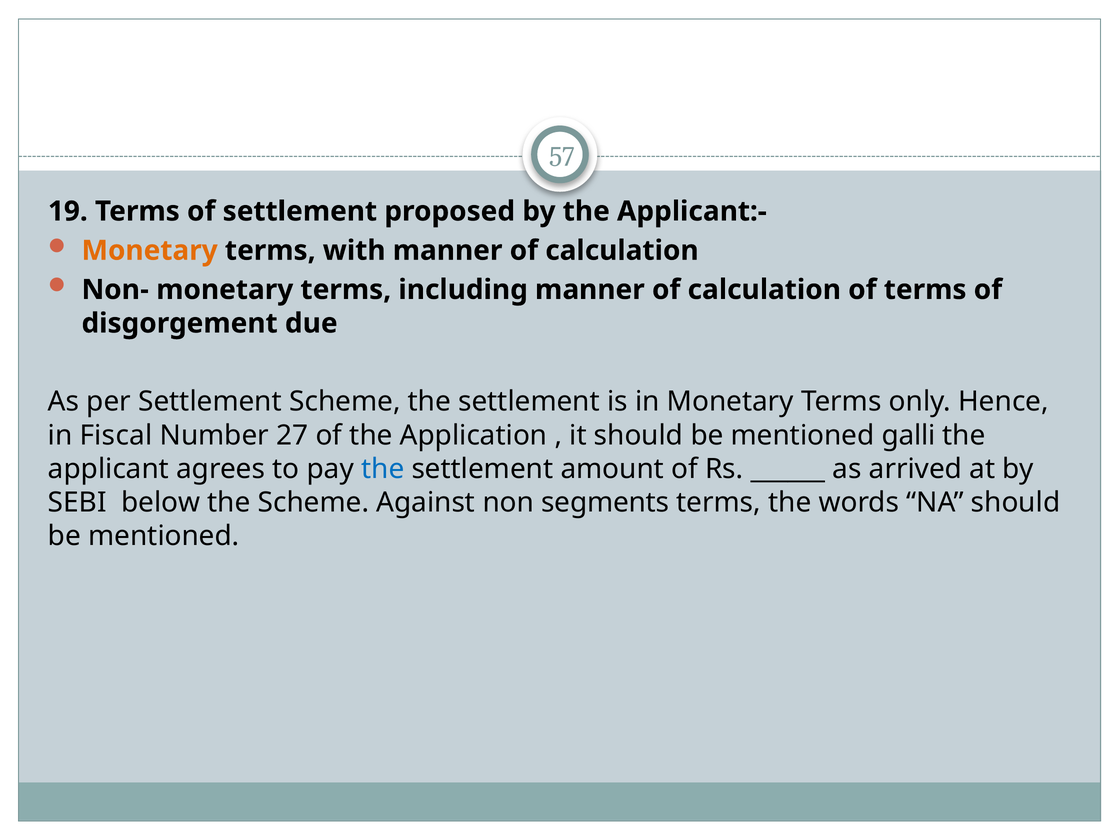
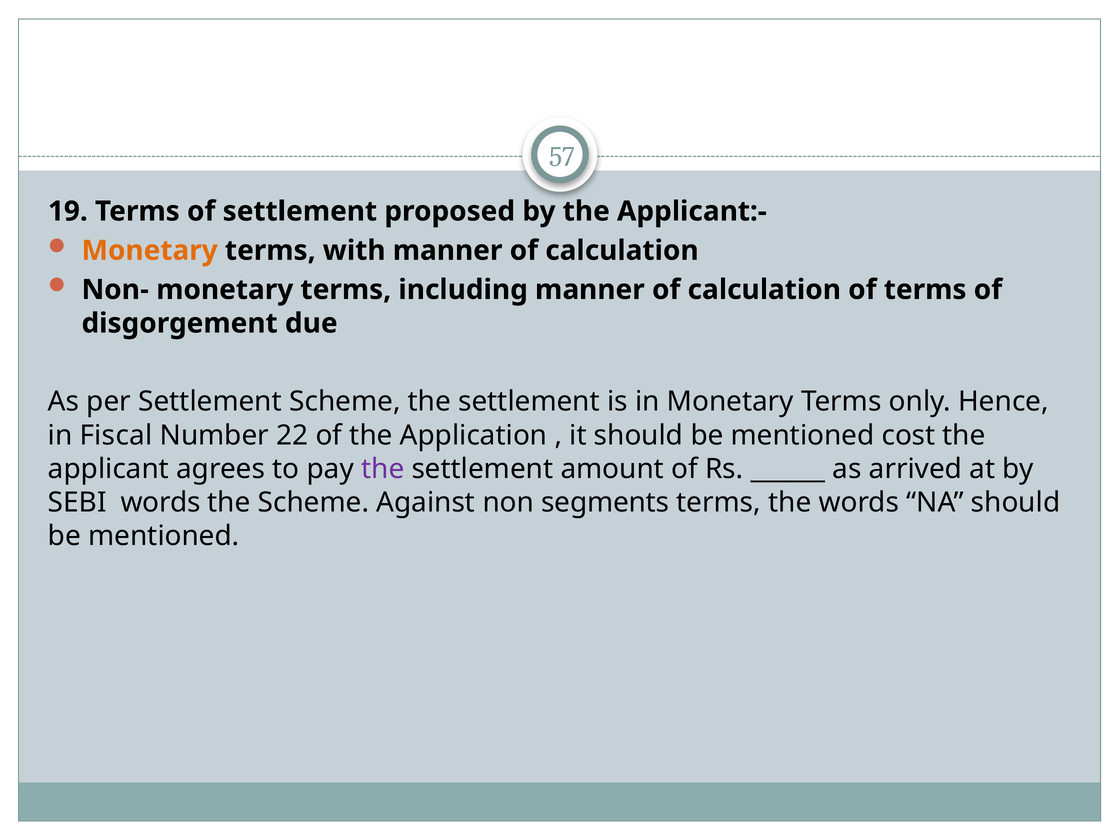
27: 27 -> 22 (292, 435)
galli: galli -> cost (908, 435)
the colour: blue -> purple (383, 469)
SEBI below: below -> words (161, 503)
